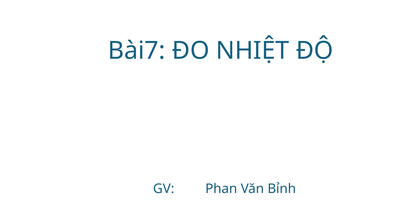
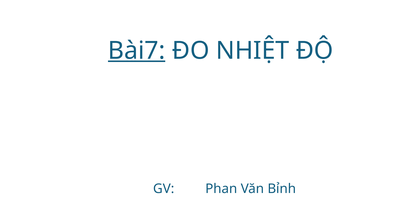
Bài7 underline: none -> present (137, 51)
